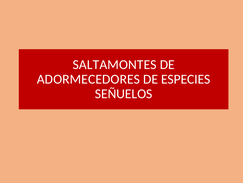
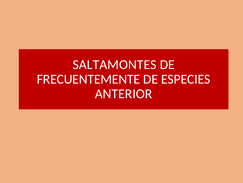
ADORMECEDORES: ADORMECEDORES -> FRECUENTEMENTE (89, 79)
SEÑUELOS: SEÑUELOS -> ANTERIOR (124, 93)
